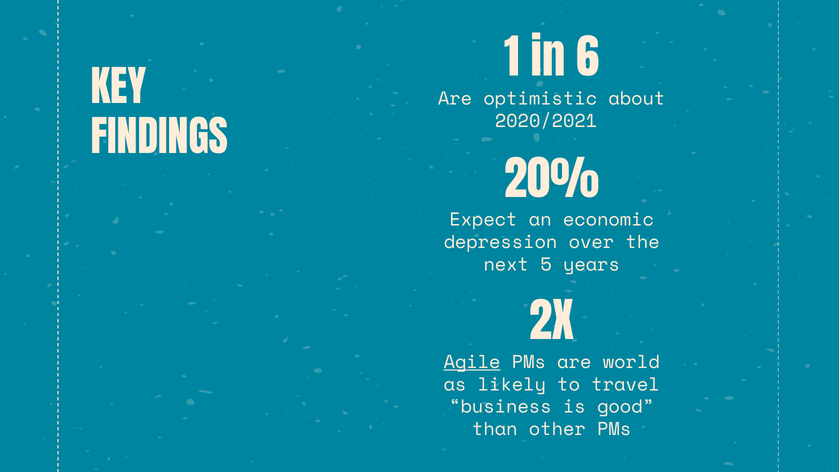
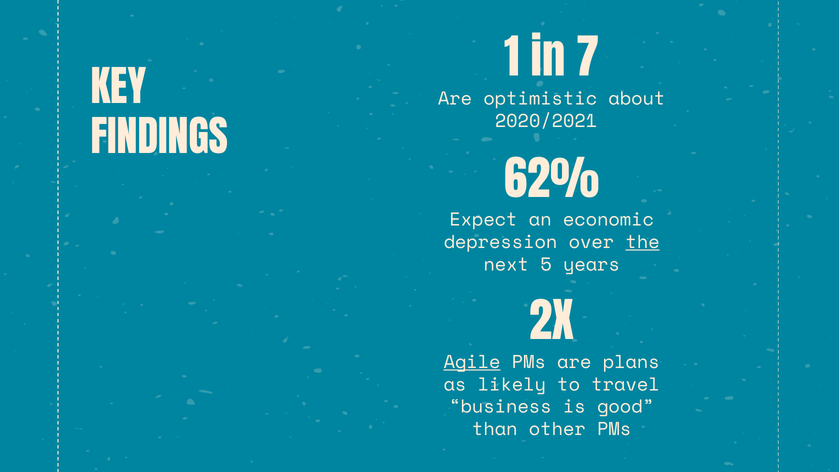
6: 6 -> 7 (588, 60)
20%: 20% -> 62% (552, 182)
the underline: none -> present (643, 242)
world: world -> plans (631, 362)
